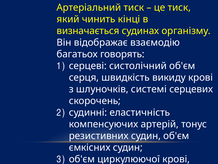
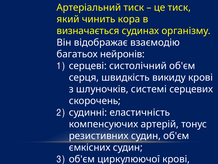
кінці: кінці -> кора (129, 19)
говорять: говорять -> нейронів (122, 54)
